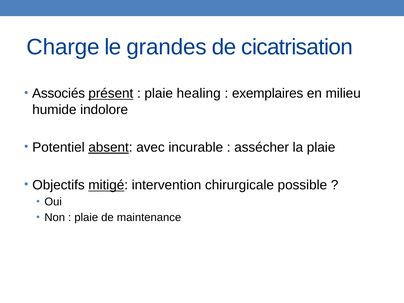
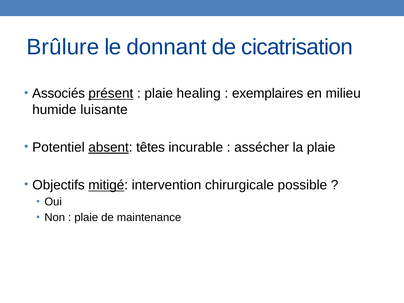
Charge: Charge -> Brûlure (63, 47)
grandes: grandes -> donnant (167, 47)
indolore: indolore -> luisante (104, 110)
avec: avec -> têtes (151, 147)
